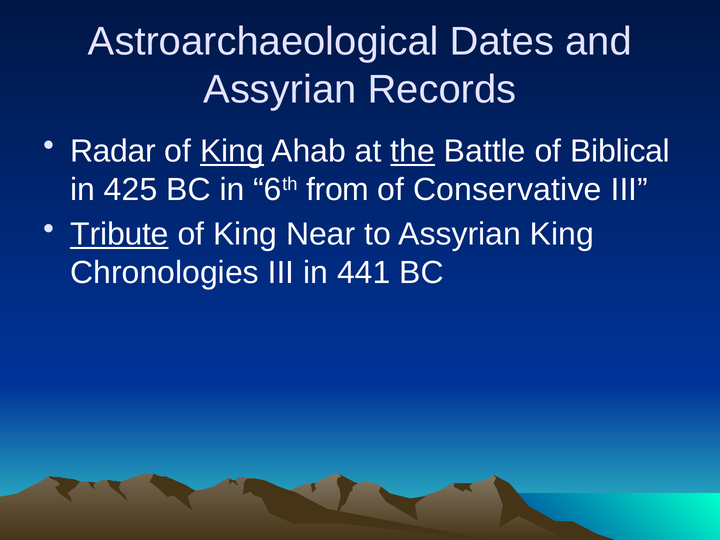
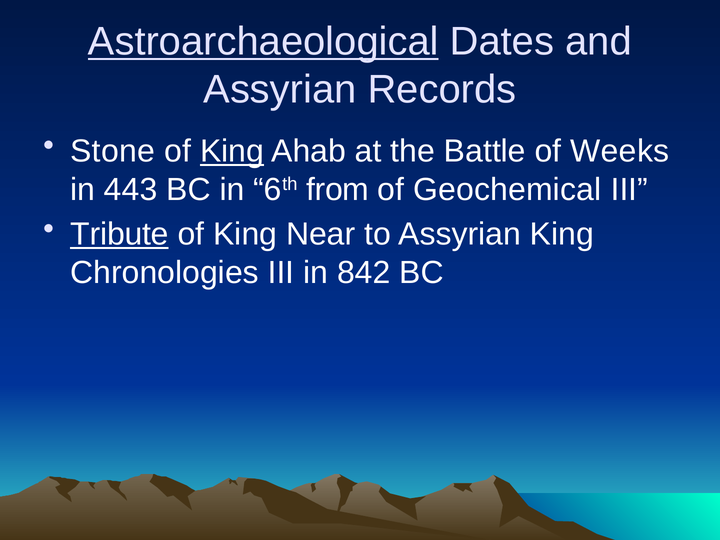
Astroarchaeological underline: none -> present (263, 42)
Radar: Radar -> Stone (113, 151)
the underline: present -> none (413, 151)
Biblical: Biblical -> Weeks (620, 151)
425: 425 -> 443 (131, 189)
Conservative: Conservative -> Geochemical (507, 189)
441: 441 -> 842 (364, 273)
